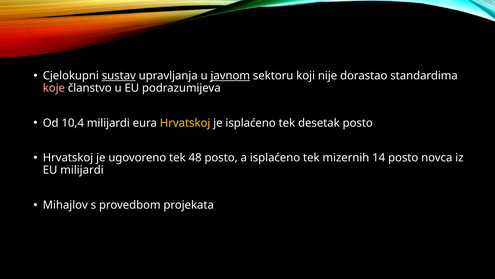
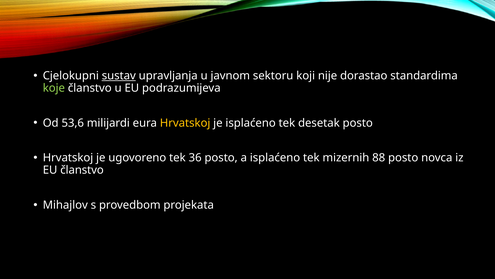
javnom underline: present -> none (230, 76)
koje colour: pink -> light green (54, 88)
10,4: 10,4 -> 53,6 (73, 123)
48: 48 -> 36 (195, 158)
14: 14 -> 88 (379, 158)
EU milijardi: milijardi -> članstvo (82, 170)
